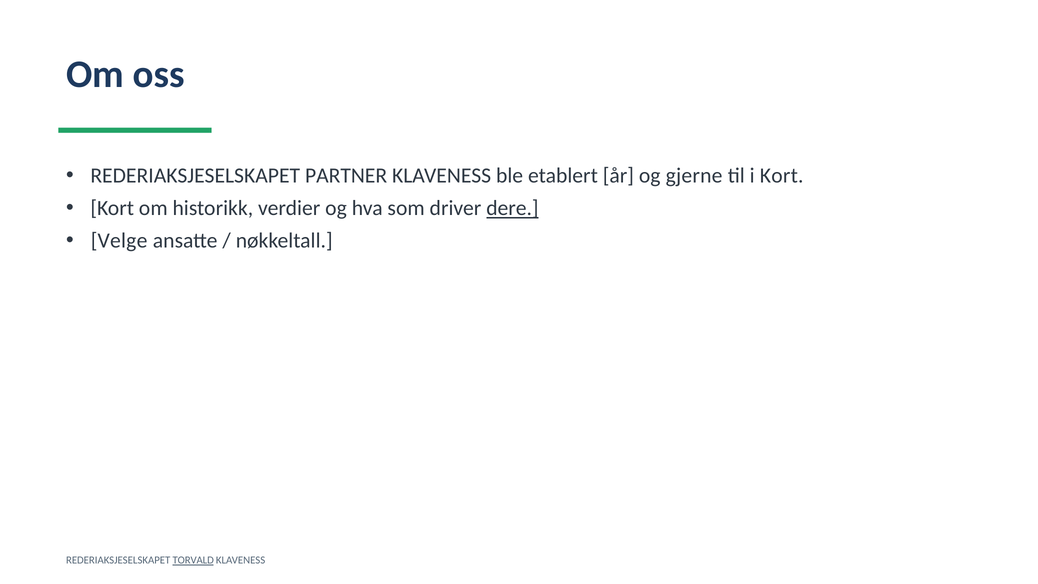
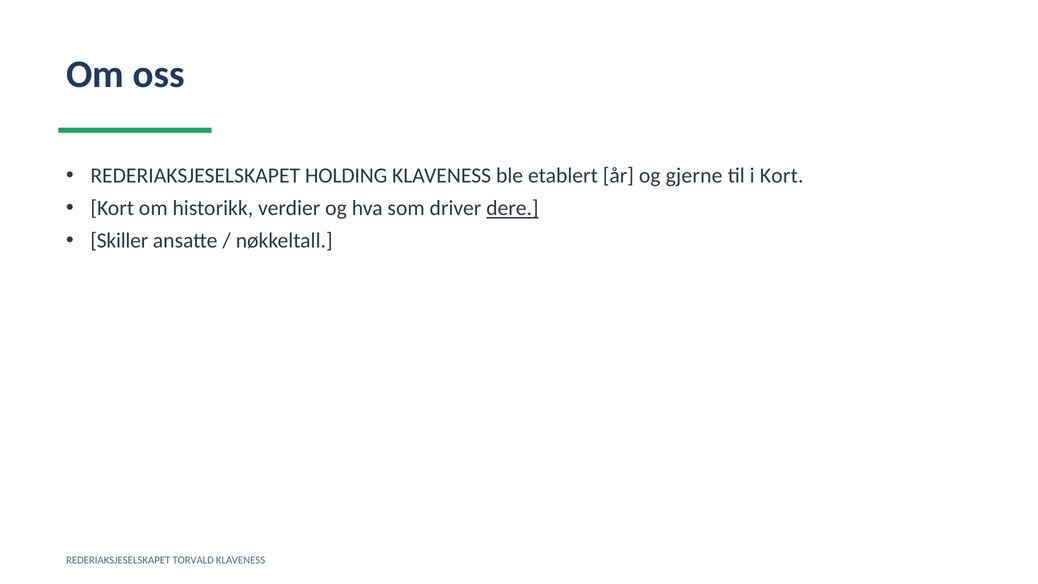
PARTNER: PARTNER -> HOLDING (346, 176)
Velge: Velge -> Skiller (119, 241)
TORVALD underline: present -> none (193, 560)
